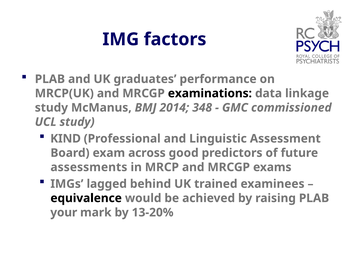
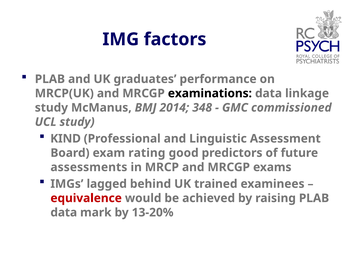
across: across -> rating (147, 153)
equivalence colour: black -> red (86, 198)
your: your -> data (64, 212)
